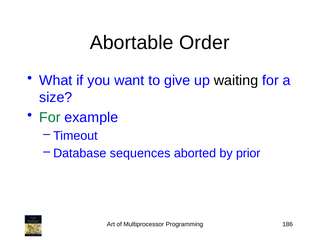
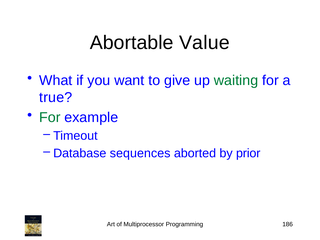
Order: Order -> Value (204, 43)
waiting colour: black -> green (236, 80)
size: size -> true (56, 98)
